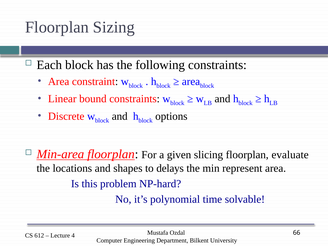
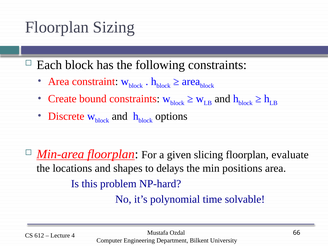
Linear: Linear -> Create (62, 99)
represent: represent -> positions (242, 168)
